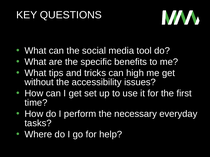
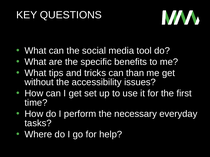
high: high -> than (135, 73)
